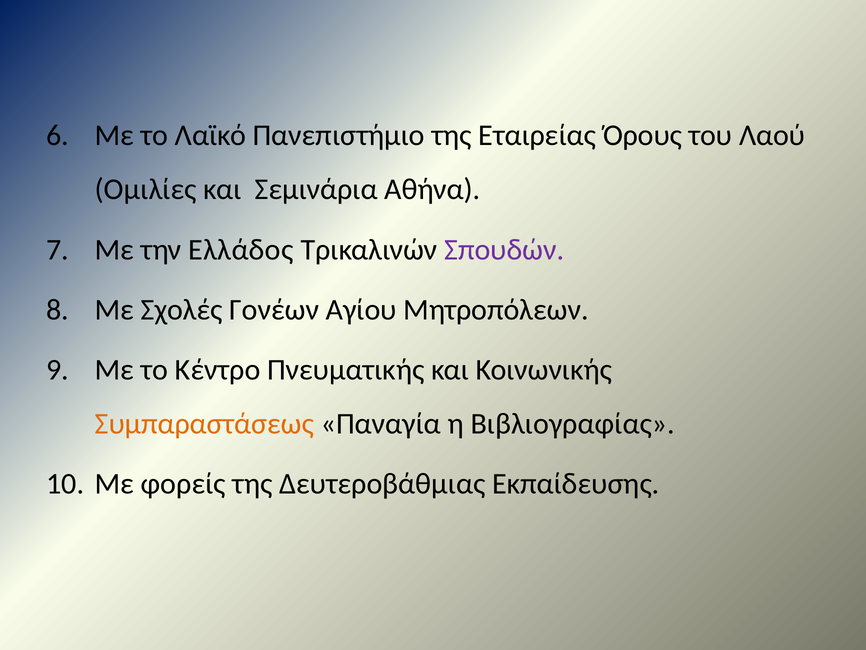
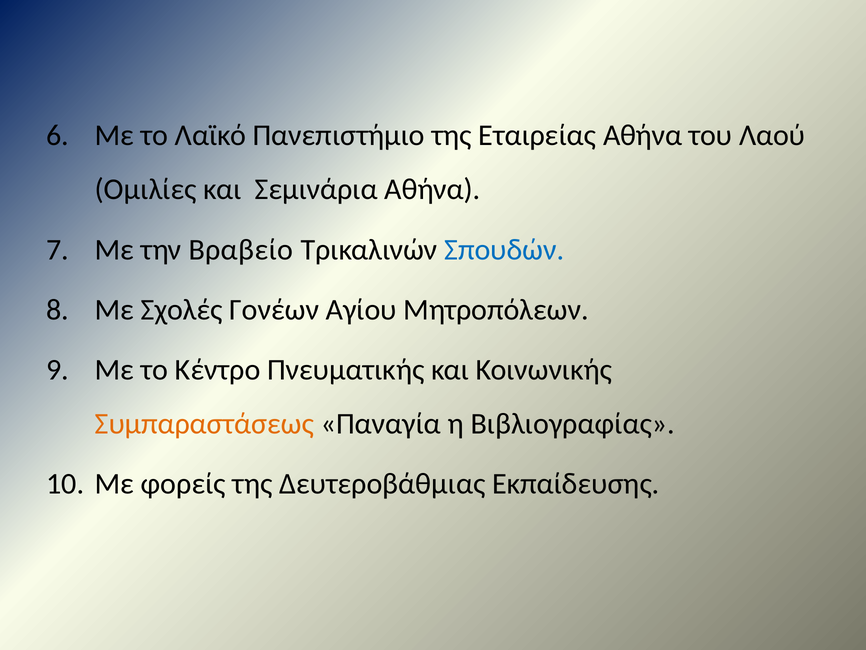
Εταιρείας Όρους: Όρους -> Αθήνα (643, 135)
Ελλάδος: Ελλάδος -> Βραβείο (241, 249)
Σπουδών colour: purple -> blue (504, 249)
